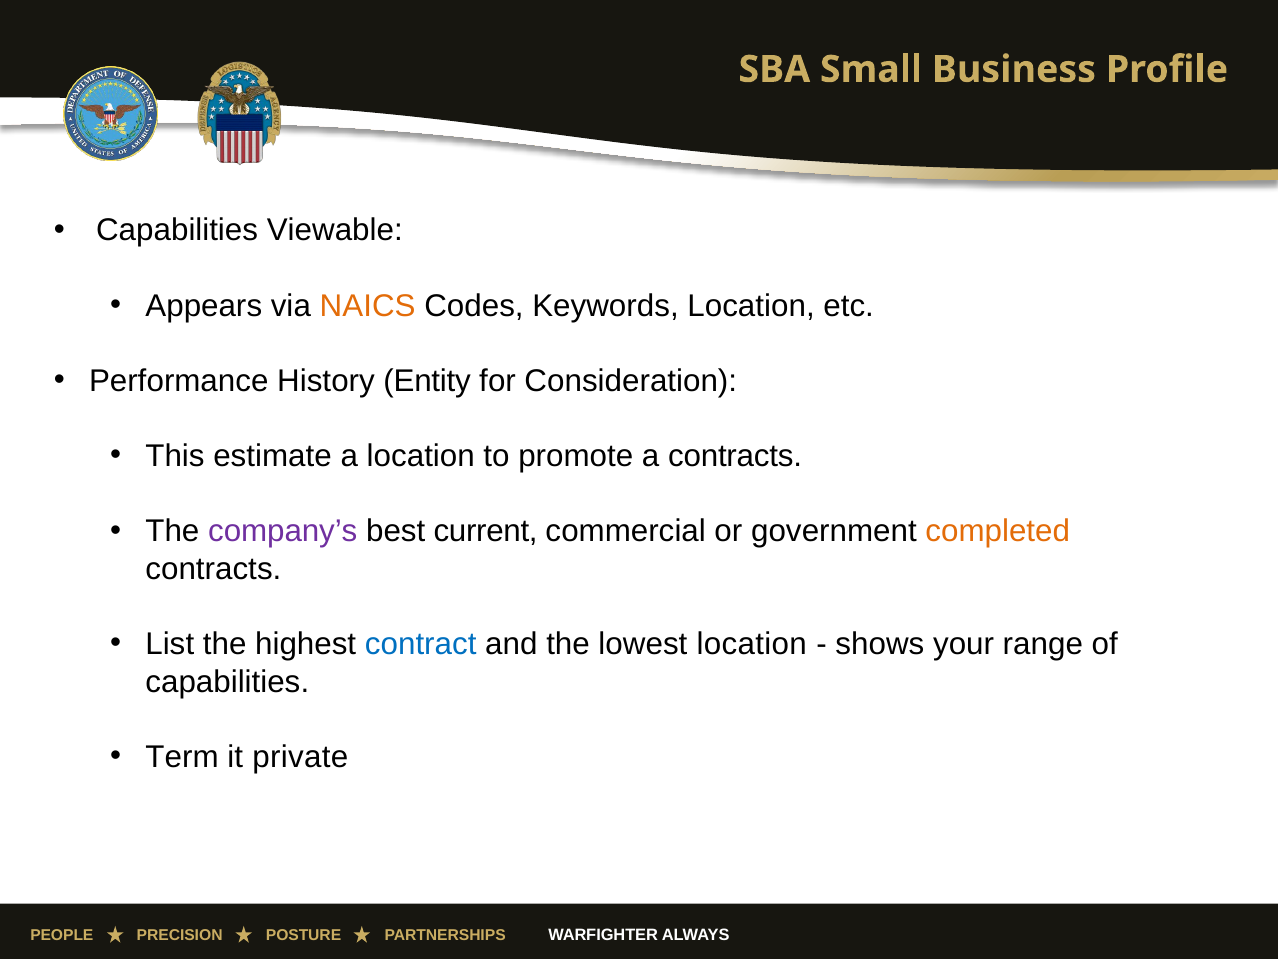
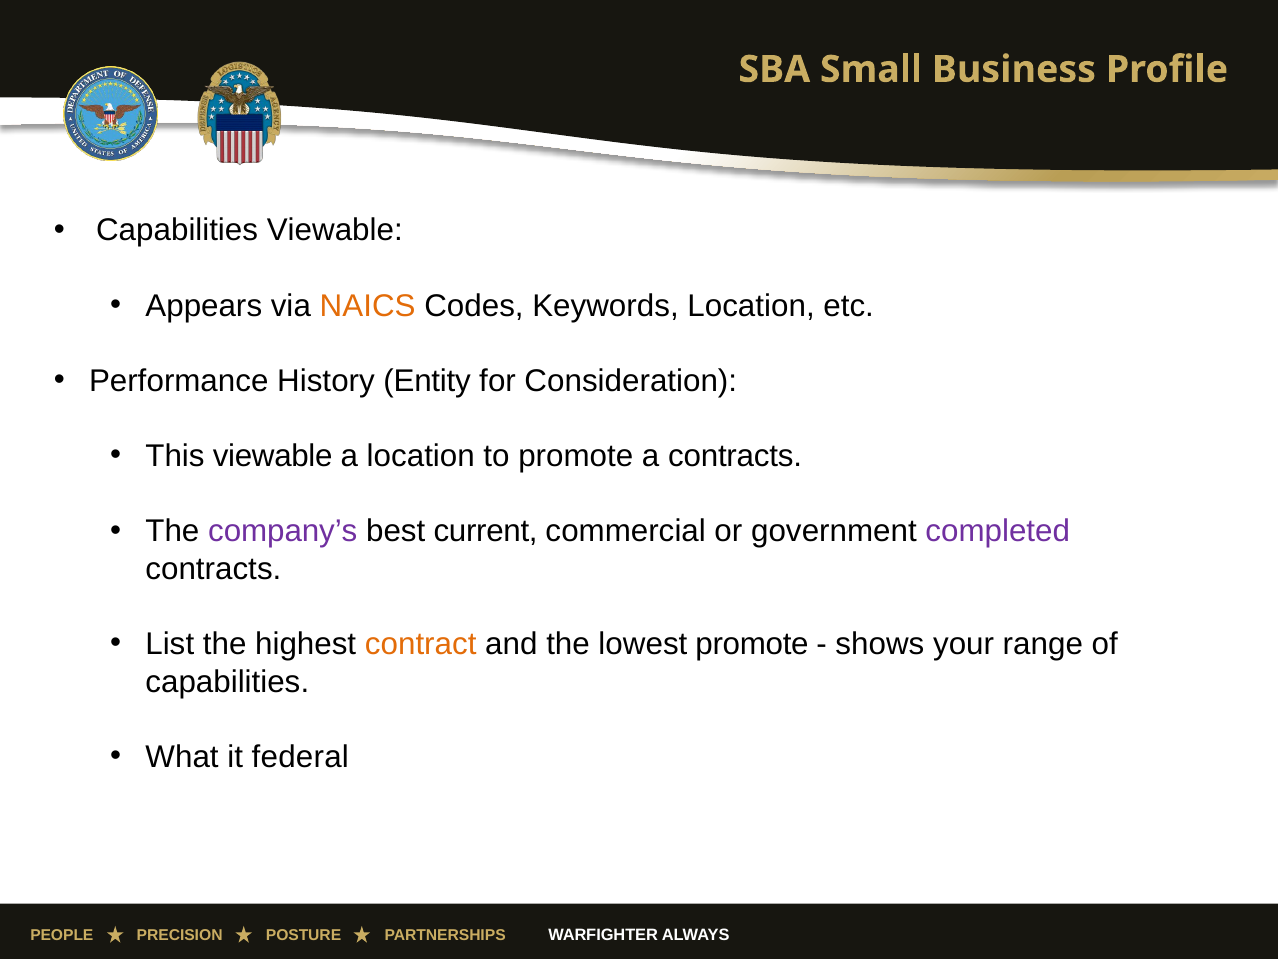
This estimate: estimate -> viewable (273, 456)
completed colour: orange -> purple (998, 531)
contract colour: blue -> orange (421, 644)
lowest location: location -> promote (752, 644)
Term: Term -> What (182, 757)
private: private -> federal (300, 757)
